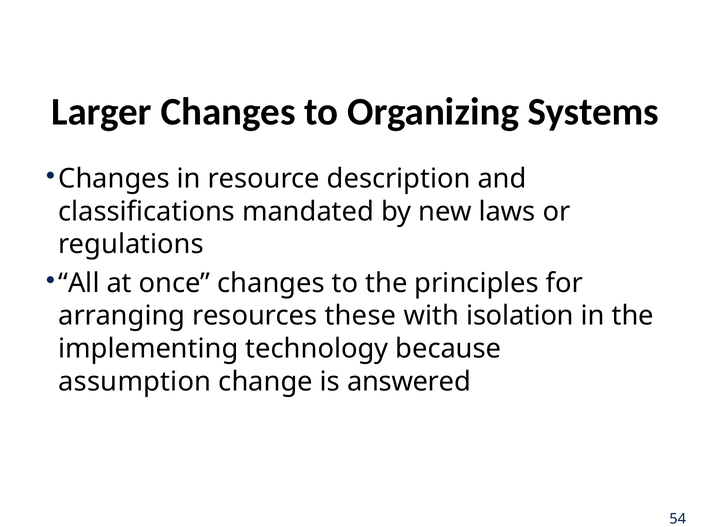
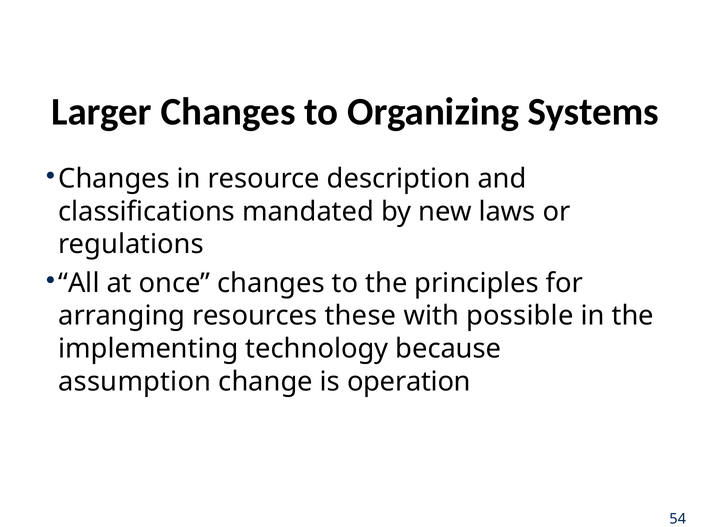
isolation: isolation -> possible (520, 316)
answered: answered -> operation (409, 382)
